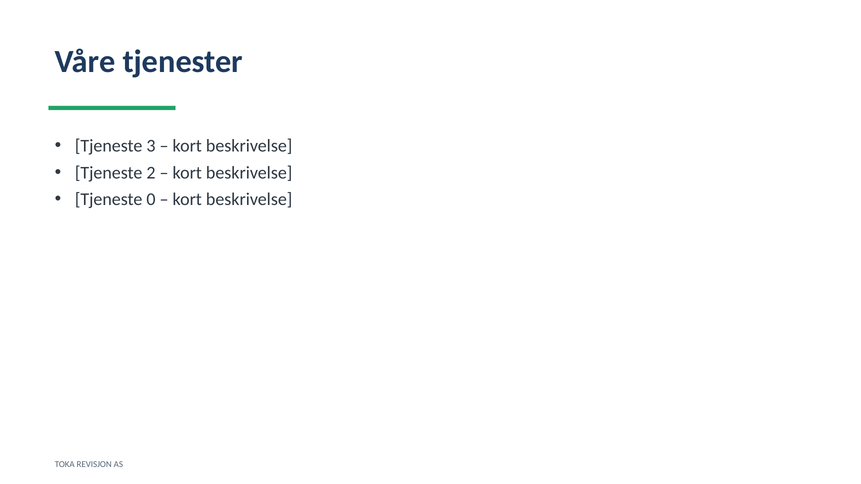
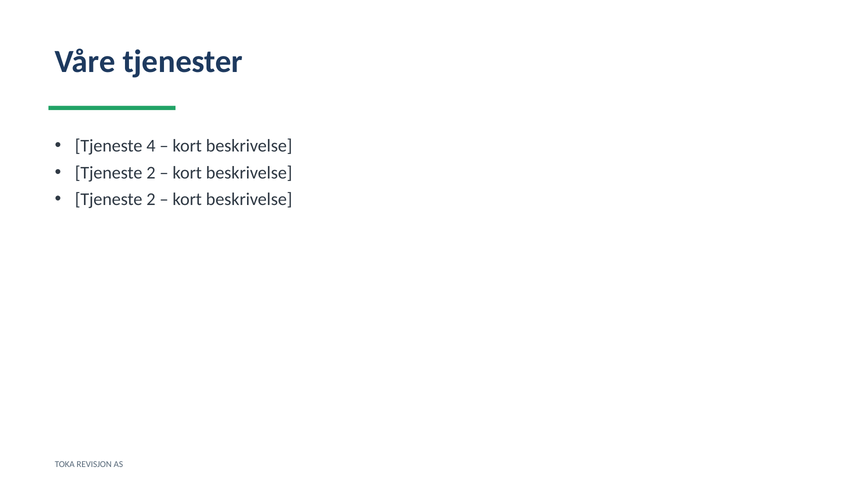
3: 3 -> 4 (151, 146)
0: 0 -> 2 (151, 200)
